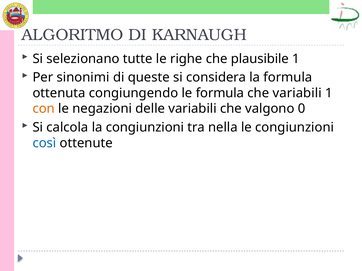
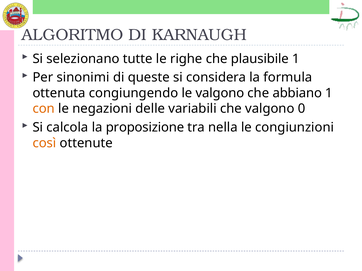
le formula: formula -> valgono (220, 93)
che variabili: variabili -> abbiano (297, 93)
la congiunzioni: congiunzioni -> proposizione (145, 128)
così colour: blue -> orange (44, 143)
